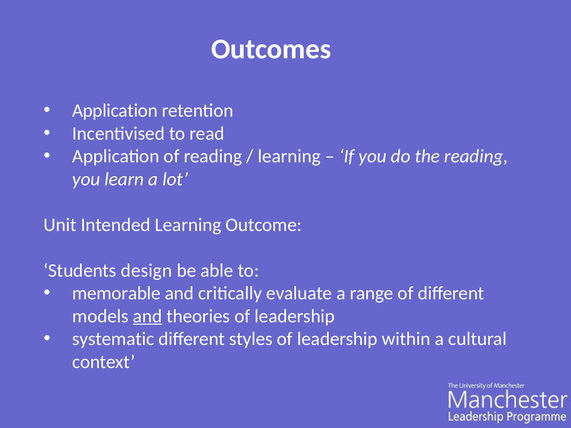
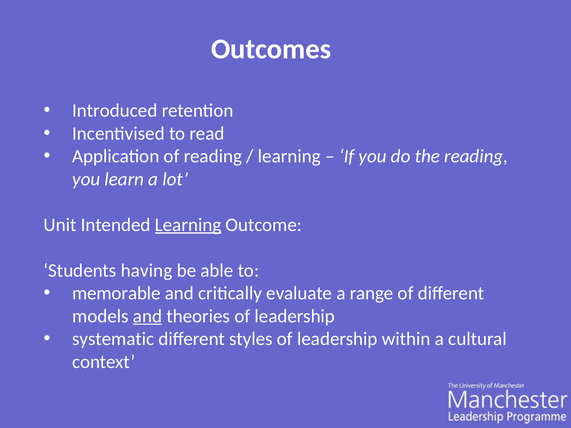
Application: Application -> Introduced (115, 111)
Learning underline: none -> present (188, 225)
design: design -> having (147, 271)
